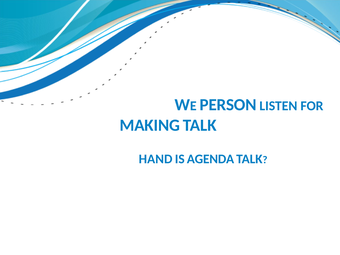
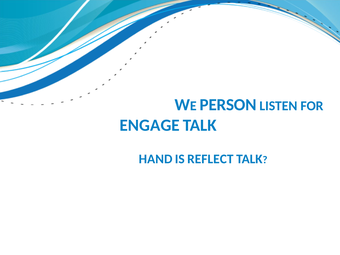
MAKING: MAKING -> ENGAGE (150, 125)
AGENDA: AGENDA -> REFLECT (210, 159)
